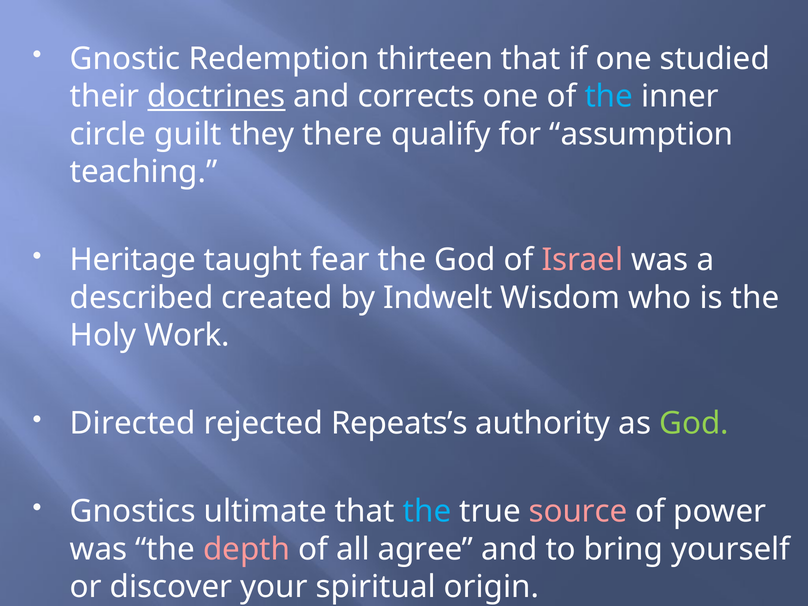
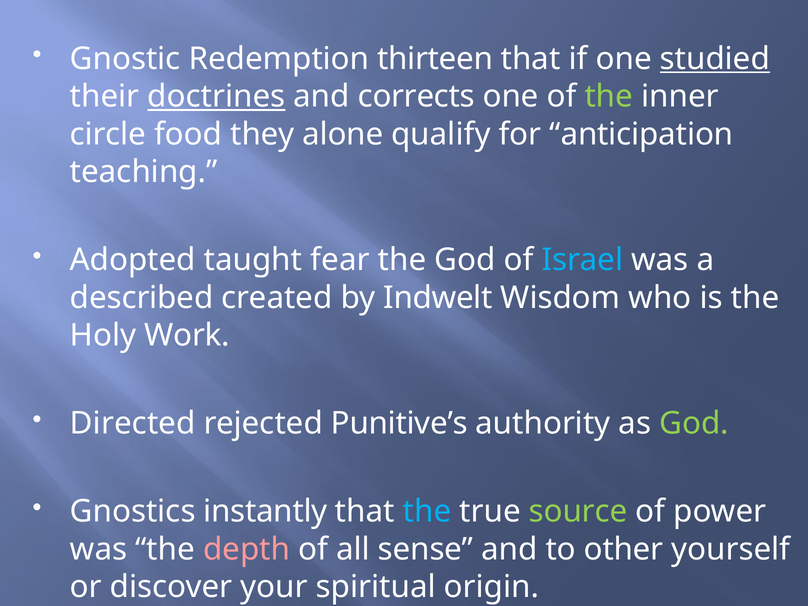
studied underline: none -> present (715, 59)
the colour: light blue -> light green (609, 96)
guilt: guilt -> food (188, 134)
there: there -> alone (343, 134)
assumption: assumption -> anticipation (641, 134)
Heritage: Heritage -> Adopted (133, 260)
Israel colour: pink -> light blue (582, 260)
Repeats’s: Repeats’s -> Punitive’s (399, 423)
ultimate: ultimate -> instantly (265, 511)
source colour: pink -> light green (578, 511)
agree: agree -> sense (426, 549)
bring: bring -> other (624, 549)
